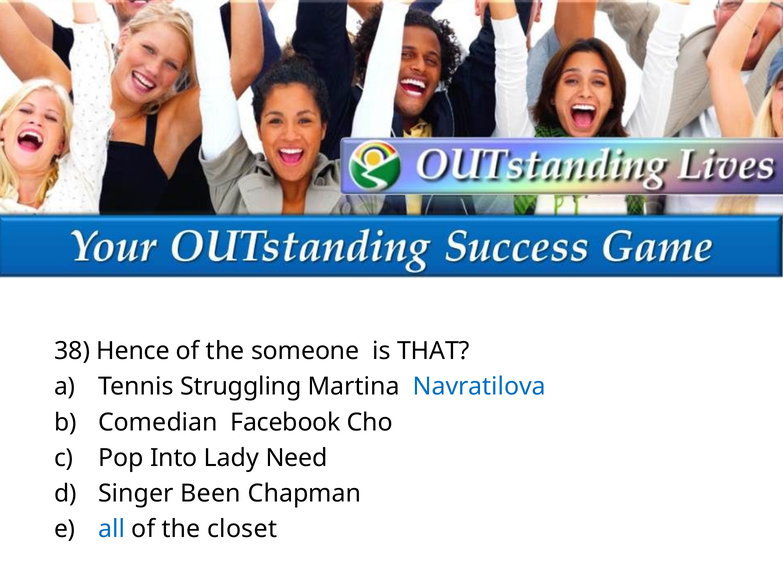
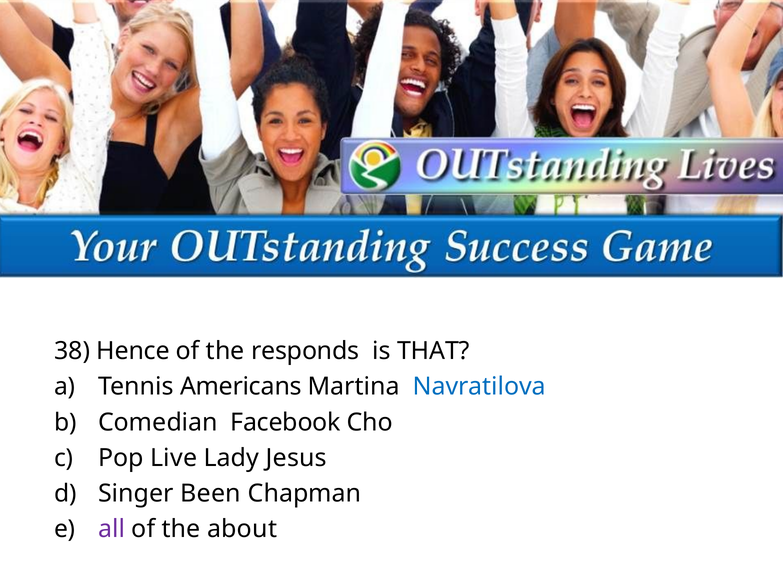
someone: someone -> responds (305, 351)
Struggling: Struggling -> Americans (241, 387)
Into: Into -> Live (174, 458)
Need: Need -> Jesus (296, 458)
all colour: blue -> purple (112, 529)
closet: closet -> about (242, 529)
